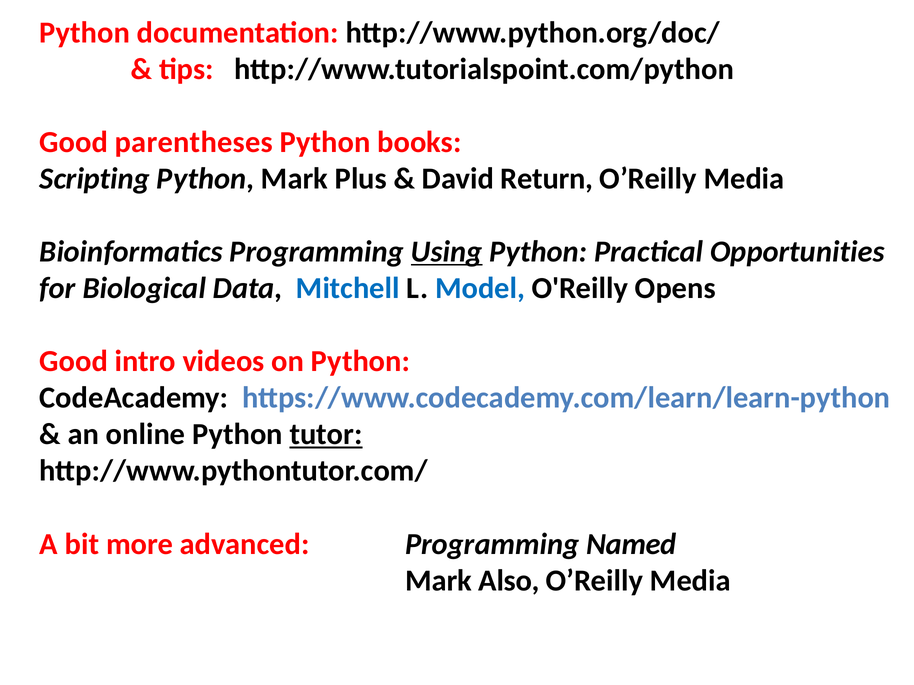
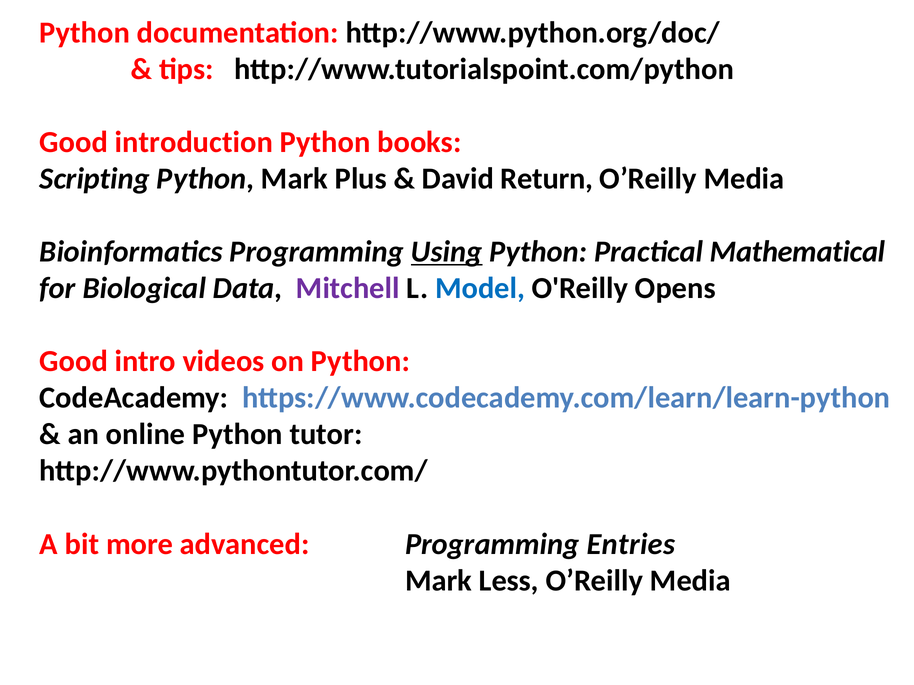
parentheses: parentheses -> introduction (194, 142)
Opportunities: Opportunities -> Mathematical (797, 252)
Mitchell colour: blue -> purple (348, 288)
tutor underline: present -> none (326, 435)
Named: Named -> Entries (631, 544)
Also: Also -> Less (509, 581)
